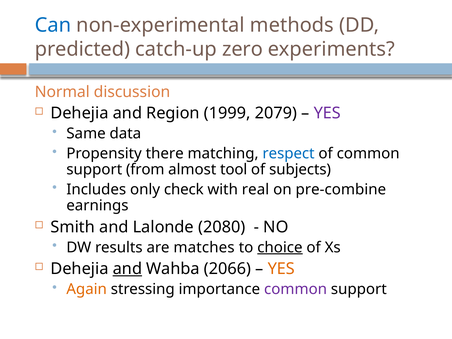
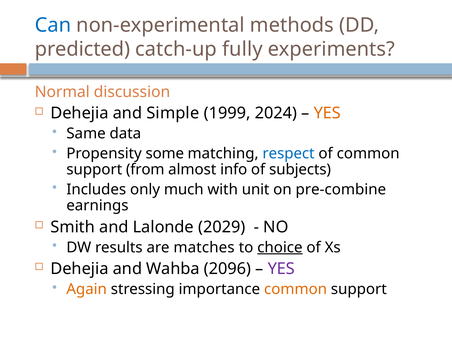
zero: zero -> fully (242, 49)
Region: Region -> Simple (173, 113)
2079: 2079 -> 2024 (276, 113)
YES colour: purple -> orange (327, 113)
there: there -> some (165, 153)
tool: tool -> info (234, 170)
check: check -> much (184, 189)
real: real -> unit (256, 189)
2080: 2080 -> 2029 (222, 227)
and underline: present -> none (127, 269)
2066: 2066 -> 2096 (227, 269)
YES colour: orange -> purple (281, 269)
common colour: purple -> orange (296, 289)
